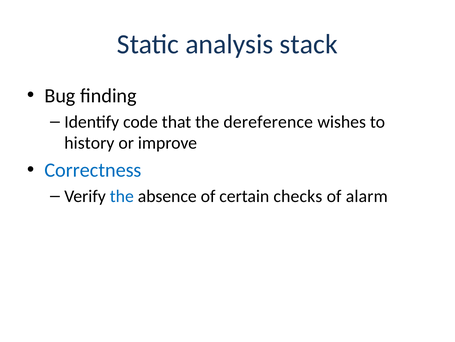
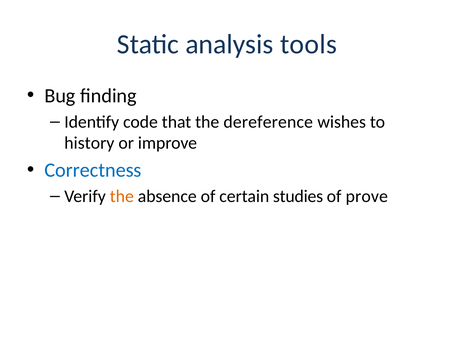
stack: stack -> tools (309, 44)
the colour: blue -> orange (122, 196)
checks: checks -> studies (298, 196)
alarm: alarm -> prove (367, 196)
